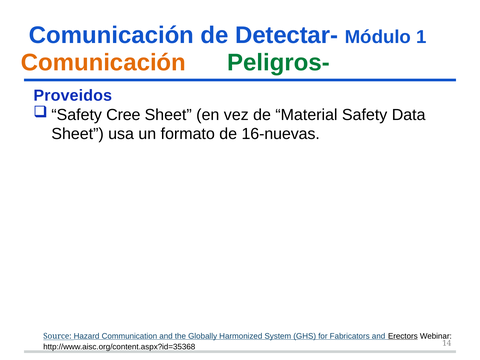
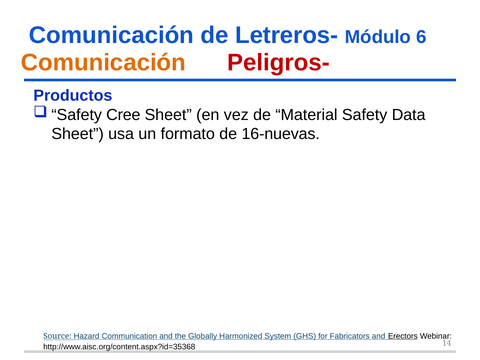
Detectar-: Detectar- -> Letreros- (287, 35)
1: 1 -> 6 (421, 37)
Peligros- colour: green -> red (279, 62)
Proveidos: Proveidos -> Productos (73, 96)
